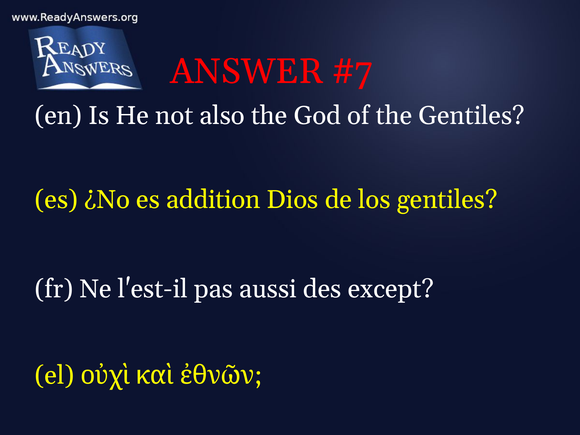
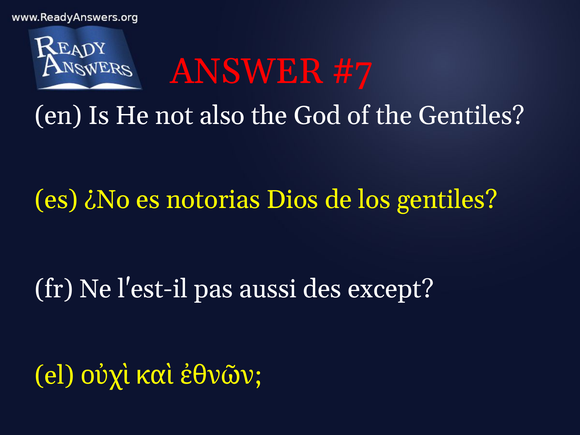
addition: addition -> notorias (213, 200)
